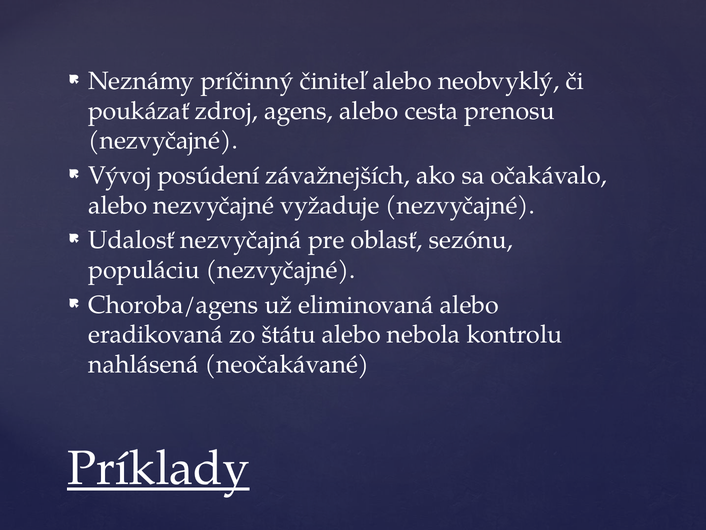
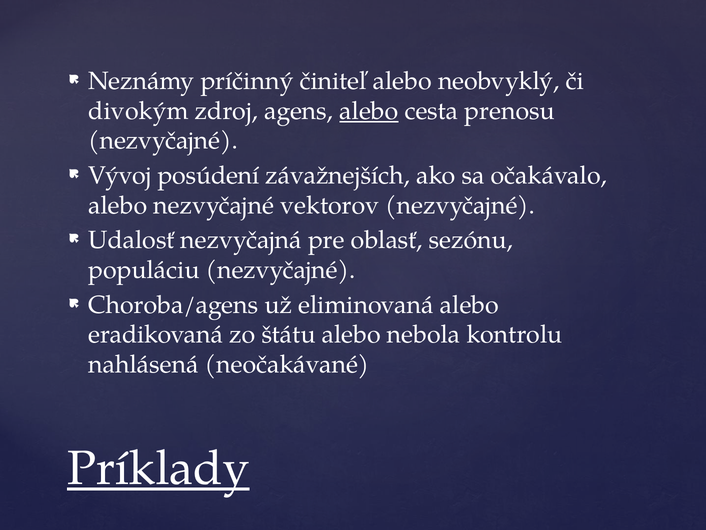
poukázať: poukázať -> divokým (138, 111)
alebo underline: none -> present (369, 111)
vyžaduje: vyžaduje -> vektorov (330, 205)
